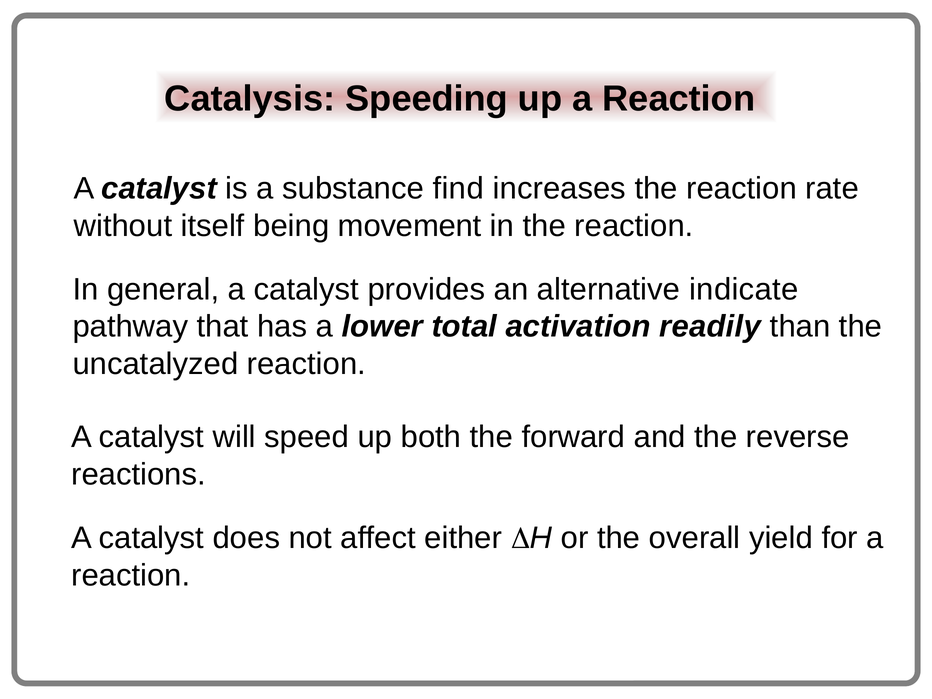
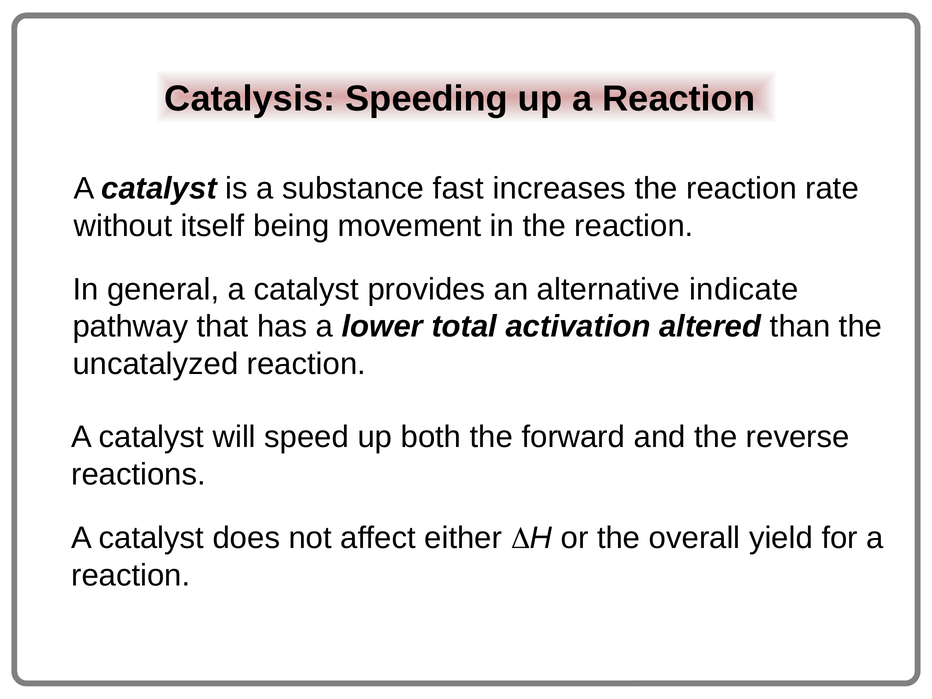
find: find -> fast (458, 188)
readily: readily -> altered (710, 327)
